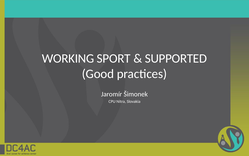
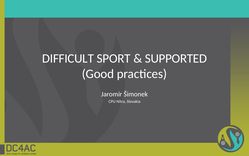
WORKING: WORKING -> DIFFICULT (68, 58)
